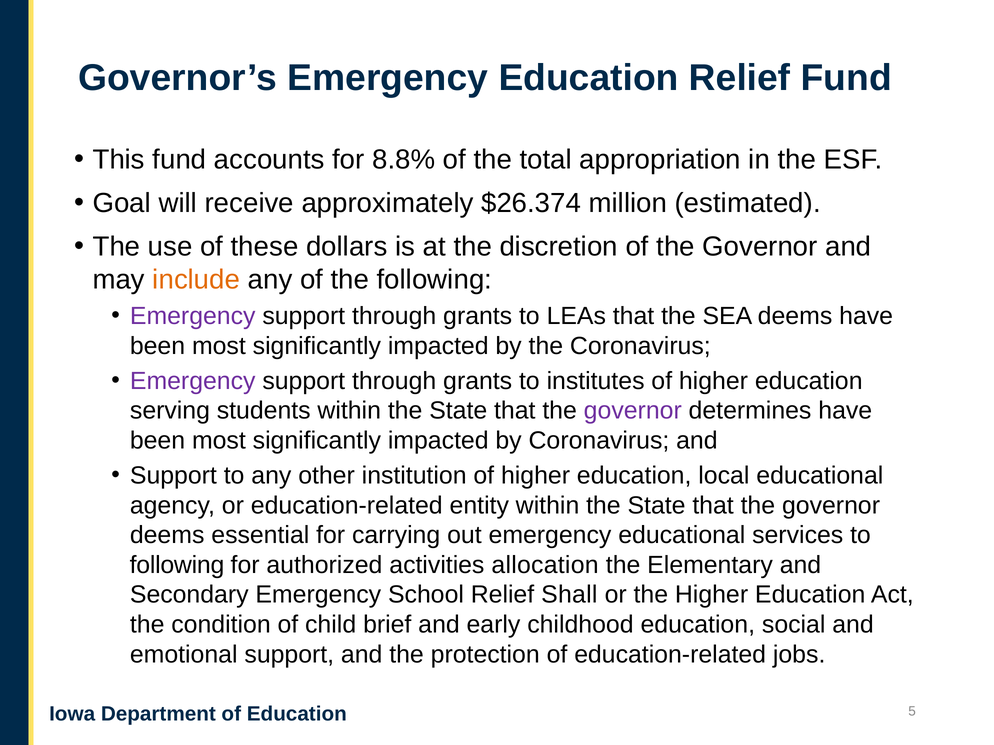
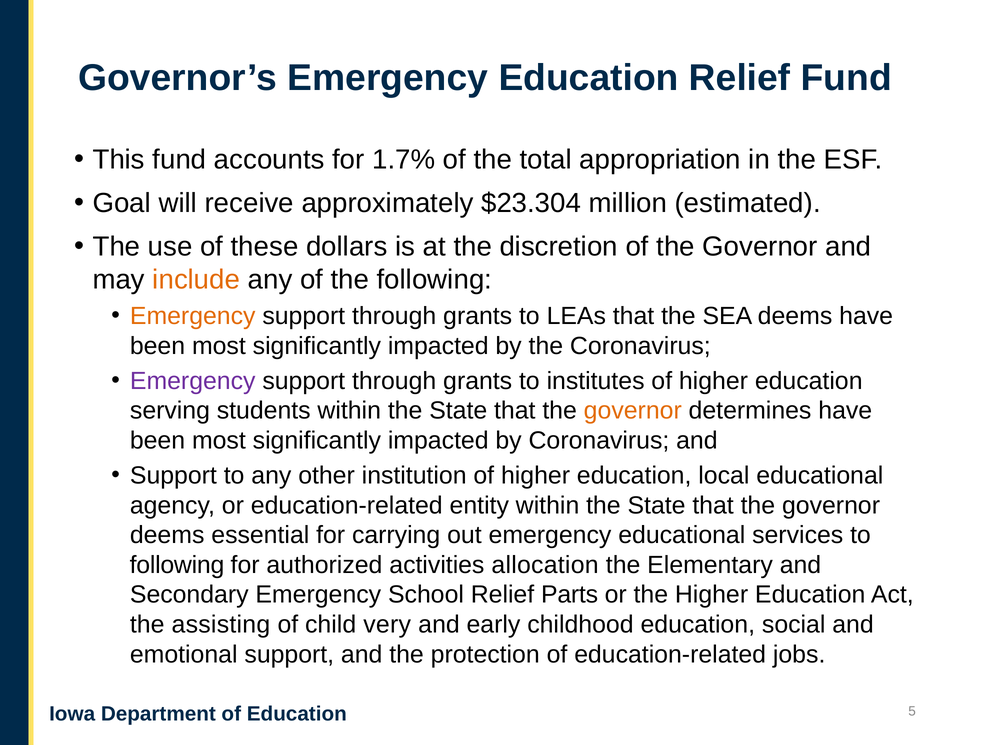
8.8%: 8.8% -> 1.7% (404, 160)
$26.374: $26.374 -> $23.304 (531, 203)
Emergency colour: purple -> orange (193, 316)
governor colour: purple -> orange (633, 411)
Shall: Shall -> Parts (570, 595)
condition: condition -> assisting (221, 625)
brief: brief -> very (387, 625)
